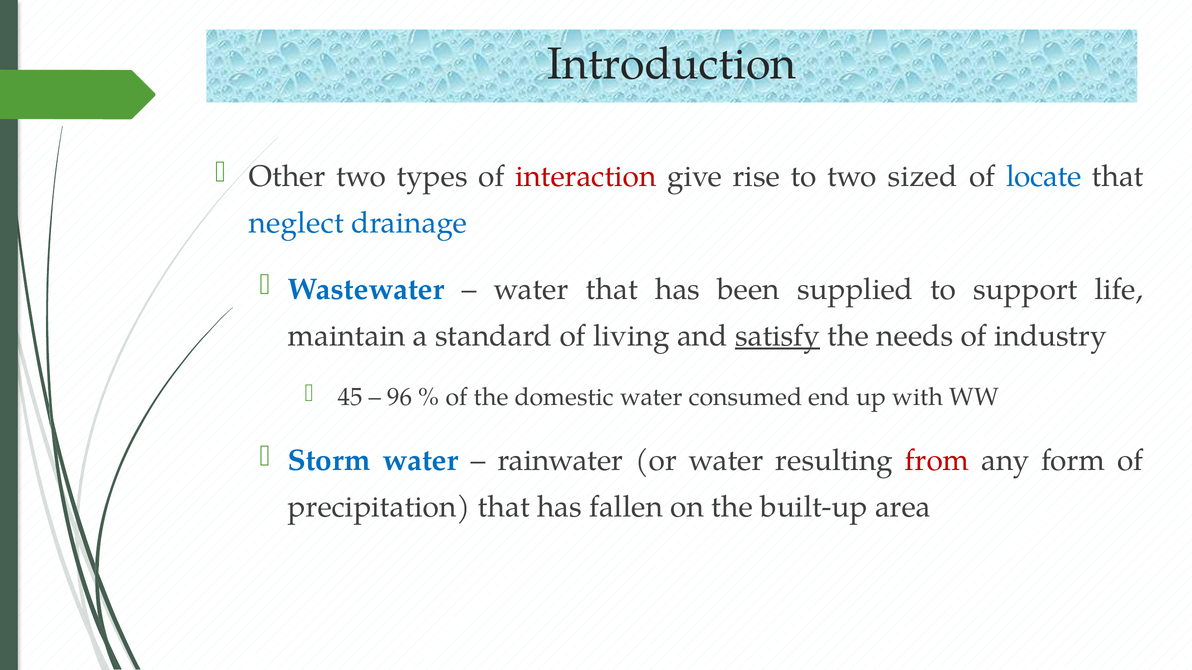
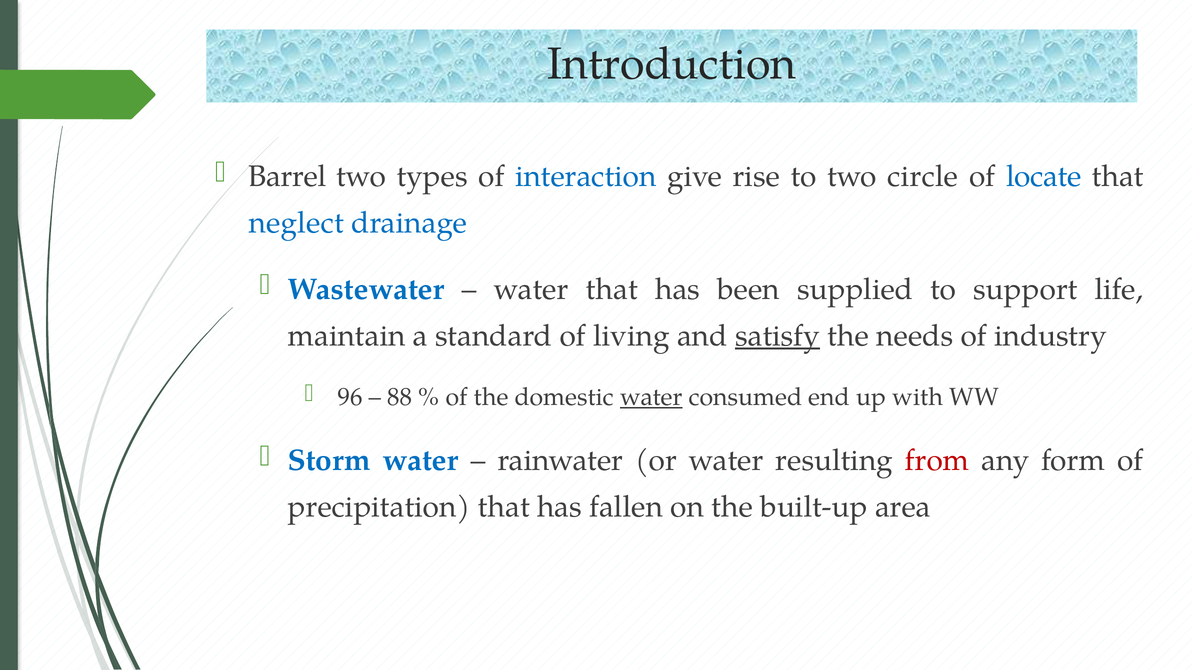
Other: Other -> Barrel (287, 177)
interaction colour: red -> blue (586, 177)
sized: sized -> circle (923, 177)
45: 45 -> 96 (350, 397)
96: 96 -> 88 (400, 397)
water underline: none -> present (651, 397)
